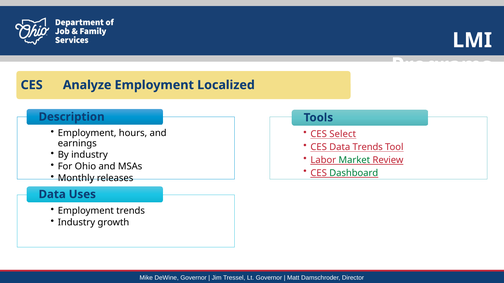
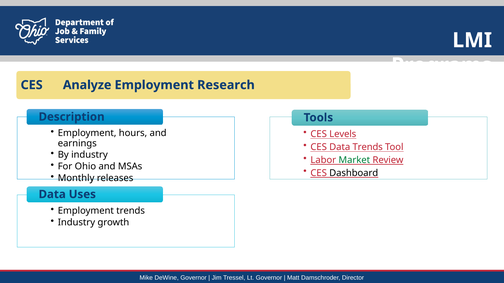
Localized: Localized -> Research (226, 85)
Select: Select -> Levels (343, 134)
Dashboard colour: green -> black (354, 173)
